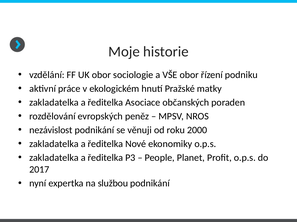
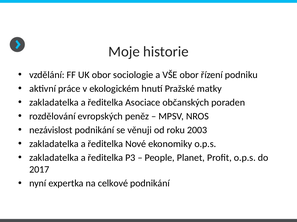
2000: 2000 -> 2003 (197, 130)
službou: službou -> celkové (113, 184)
